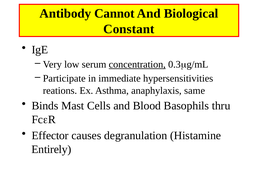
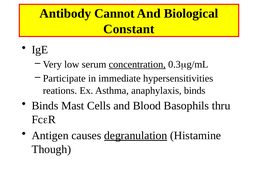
anaphylaxis same: same -> binds (195, 91)
Effector: Effector -> Antigen (50, 136)
degranulation underline: none -> present (136, 136)
Entirely: Entirely -> Though (51, 150)
